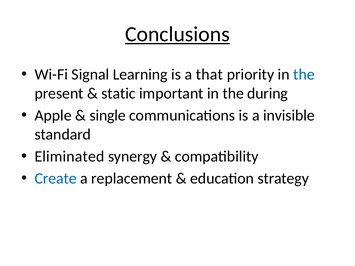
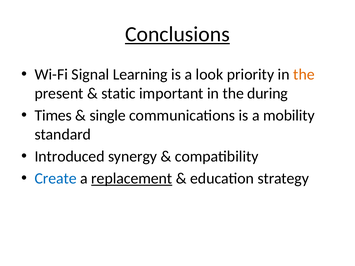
that: that -> look (209, 74)
the colour: blue -> orange (304, 74)
Apple: Apple -> Times (53, 116)
invisible: invisible -> mobility (289, 116)
Eliminated: Eliminated -> Introduced (70, 157)
replacement underline: none -> present (132, 179)
